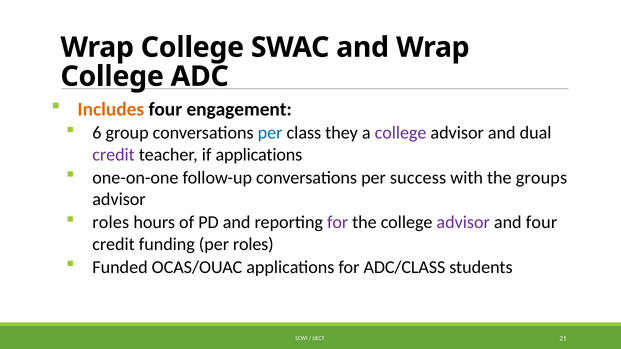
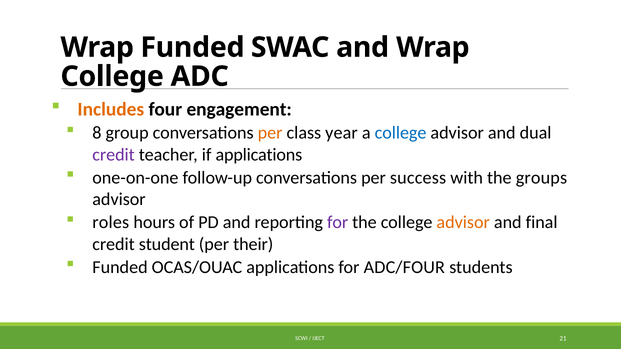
College: College -> Funded (192, 47)
6: 6 -> 8 (97, 133)
per colour: blue -> orange (270, 133)
they: they -> year (342, 133)
college colour: purple -> blue (401, 133)
advisor colour: purple -> orange (463, 223)
and four: four -> final (542, 223)
funding: funding -> student (167, 244)
per roles: roles -> their (253, 244)
ADC/CLASS: ADC/CLASS -> ADC/FOUR (404, 267)
